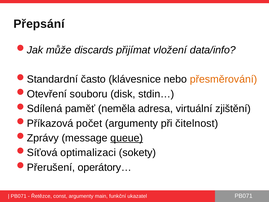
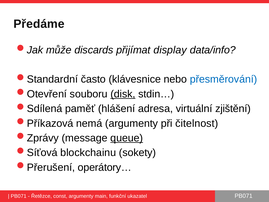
Přepsání: Přepsání -> Předáme (39, 24)
vložení: vložení -> display (170, 50)
přesměrování colour: orange -> blue (224, 79)
disk underline: none -> present (123, 94)
neměla: neměla -> hlášení (117, 109)
počet: počet -> nemá (89, 123)
optimalizaci: optimalizaci -> blockchainu (88, 153)
